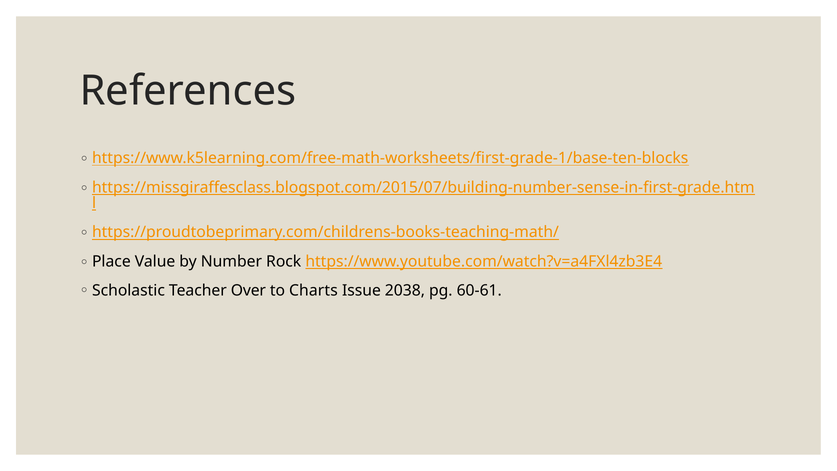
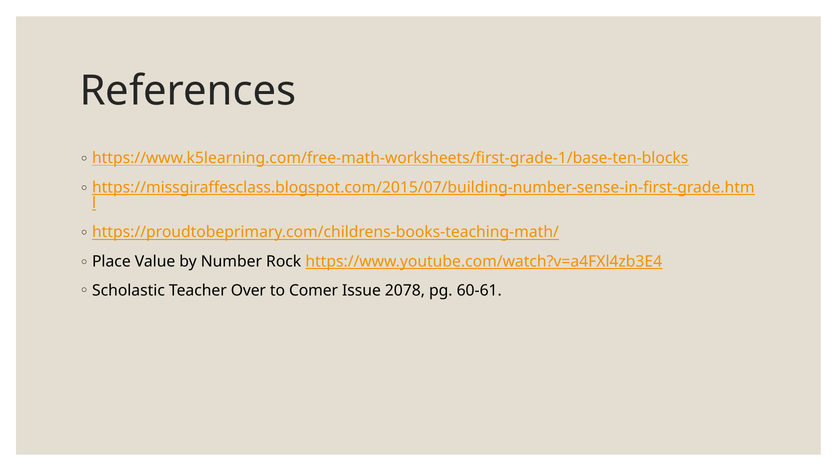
Charts: Charts -> Comer (314, 291)
2038: 2038 -> 2078 (405, 291)
